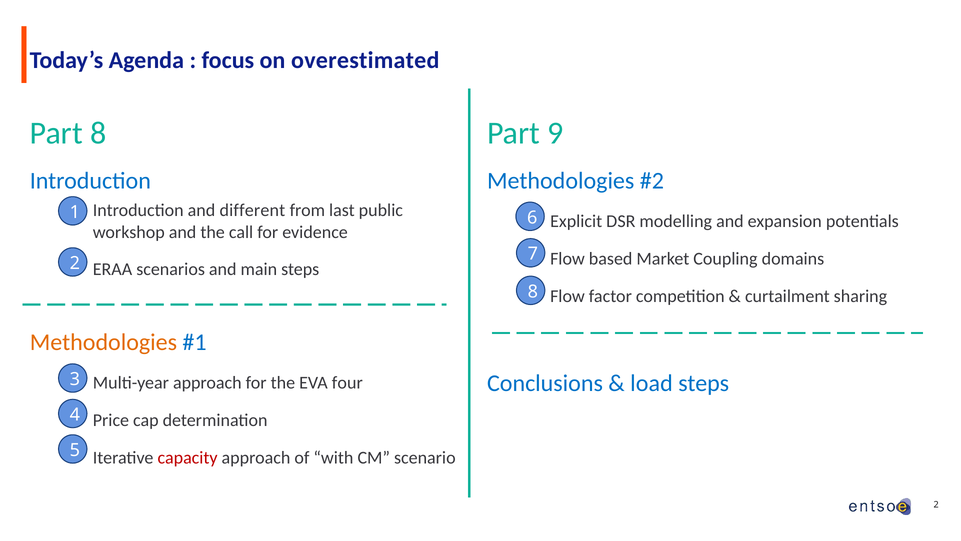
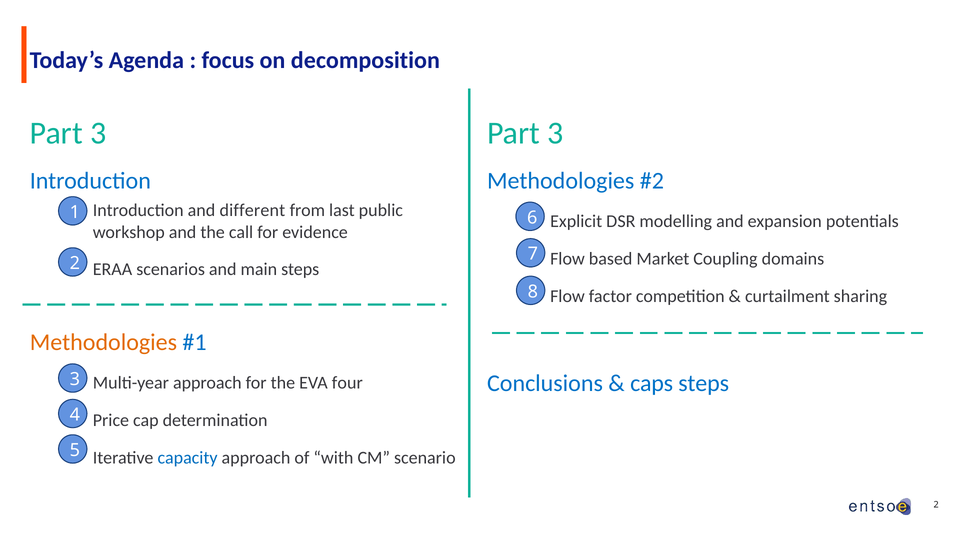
overestimated: overestimated -> decomposition (365, 60)
9: 9 -> 3 (555, 133)
8: 8 -> 3 (98, 133)
load: load -> caps (652, 383)
capacity colour: red -> blue (188, 457)
